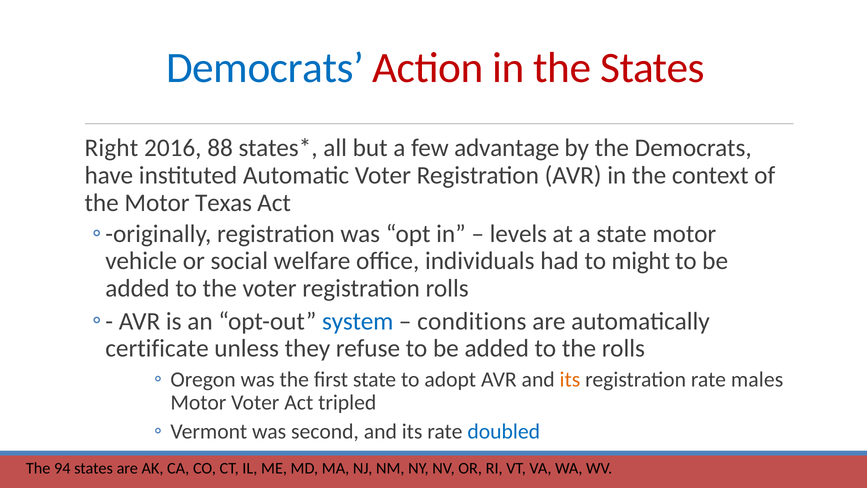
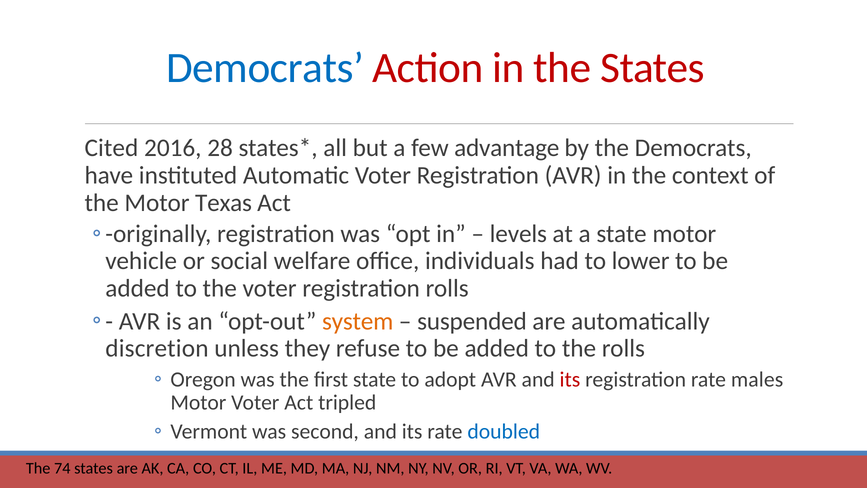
Right: Right -> Cited (111, 148)
88: 88 -> 28 (220, 148)
might: might -> lower (641, 261)
system colour: blue -> orange (358, 321)
conditions: conditions -> suspended (472, 321)
certificate: certificate -> discretion (157, 348)
its colour: orange -> red (570, 379)
94: 94 -> 74 (62, 468)
